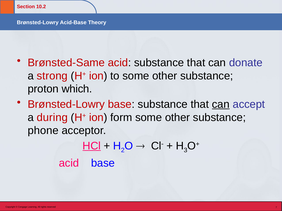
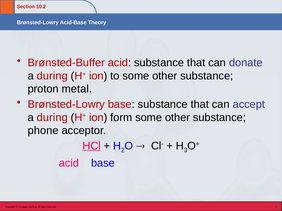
Brønsted-Same: Brønsted-Same -> Brønsted-Buffer (66, 63)
strong: strong -> during (52, 76)
which: which -> metal (77, 89)
can underline: present -> none (221, 105)
